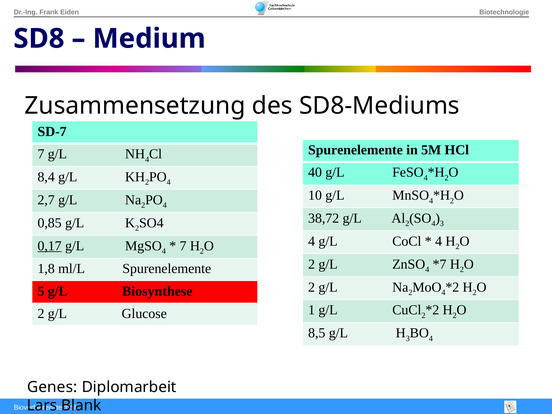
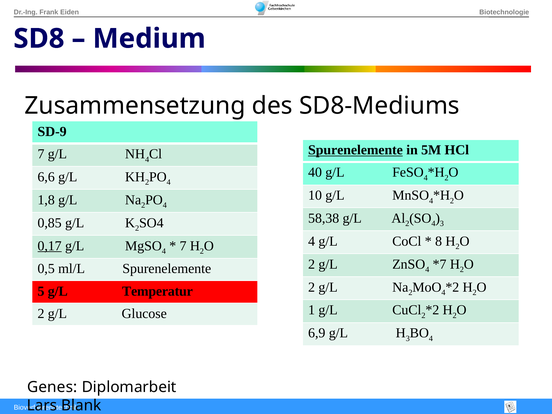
SD-7: SD-7 -> SD-9 (52, 132)
Spurenelemente underline: none -> present (356, 150)
8,4: 8,4 -> 6,6 (46, 177)
2,7: 2,7 -> 1,8 (46, 200)
38,72: 38,72 -> 58,38 (324, 218)
4: 4 -> 8 (439, 241)
1,8: 1,8 -> 0,5 (46, 269)
Biosynthese: Biosynthese -> Temperatur (157, 291)
8,5: 8,5 -> 6,9 (317, 333)
